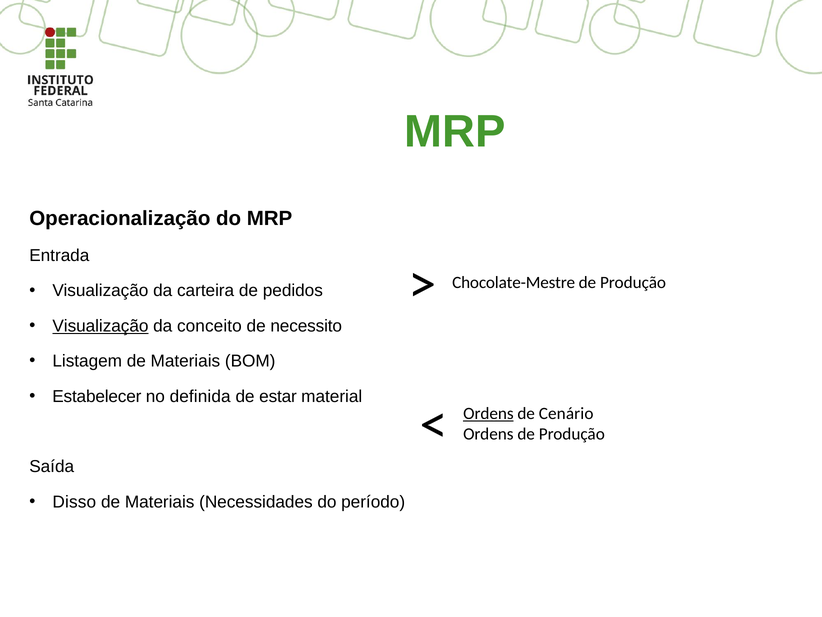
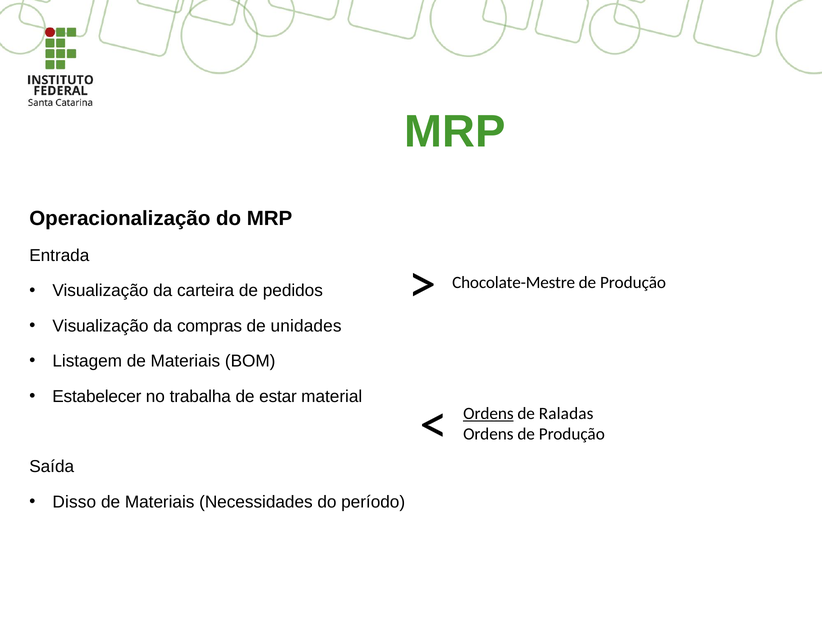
Visualização underline: present -> none (100, 326)
conceito: conceito -> compras (210, 326)
necessito: necessito -> unidades (306, 326)
definida: definida -> trabalha (200, 396)
Cenário: Cenário -> Raladas (566, 413)
